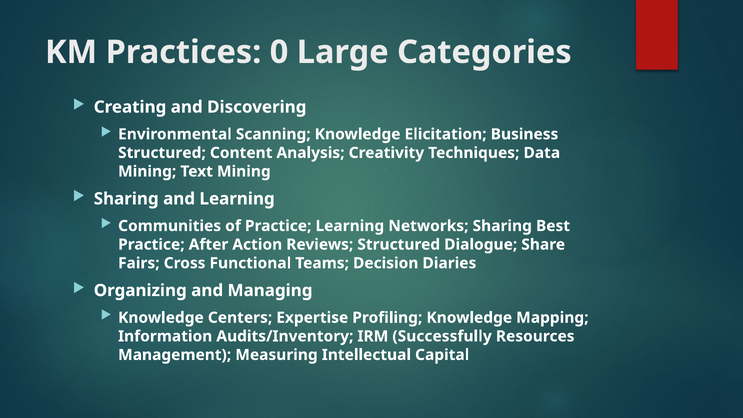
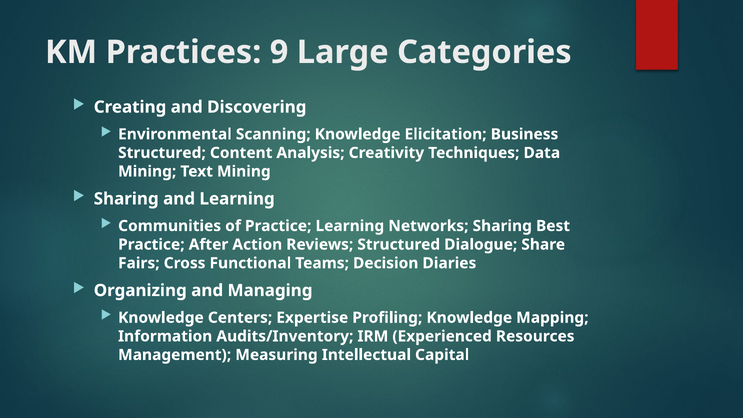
0: 0 -> 9 (279, 52)
Successfully: Successfully -> Experienced (442, 336)
